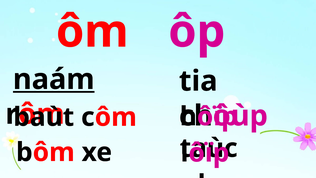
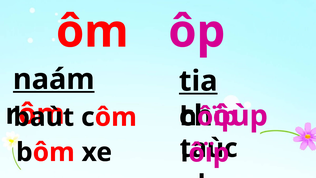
tia underline: none -> present (198, 81)
